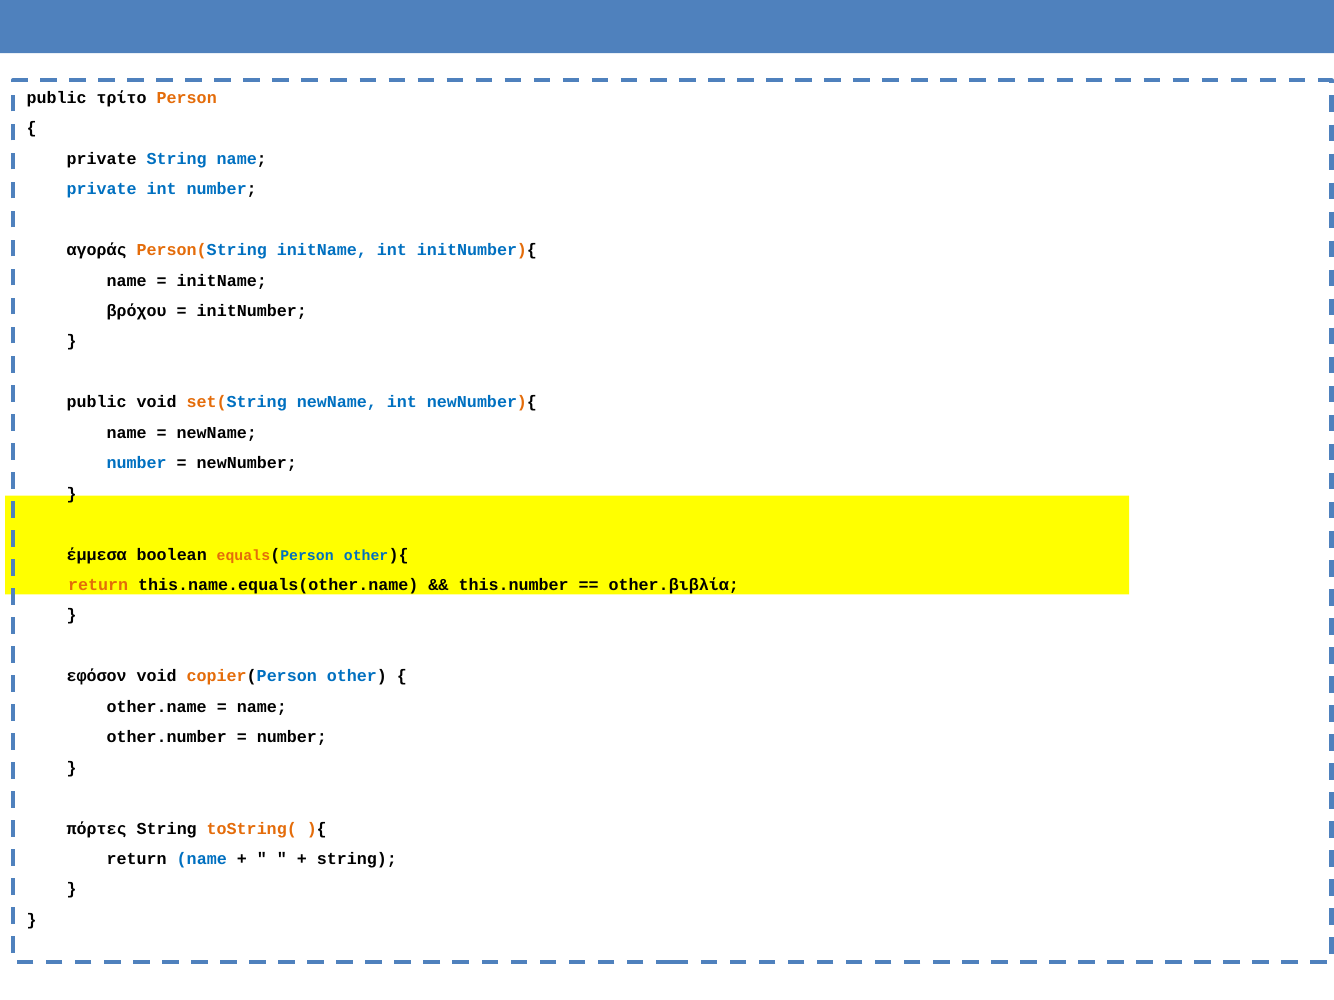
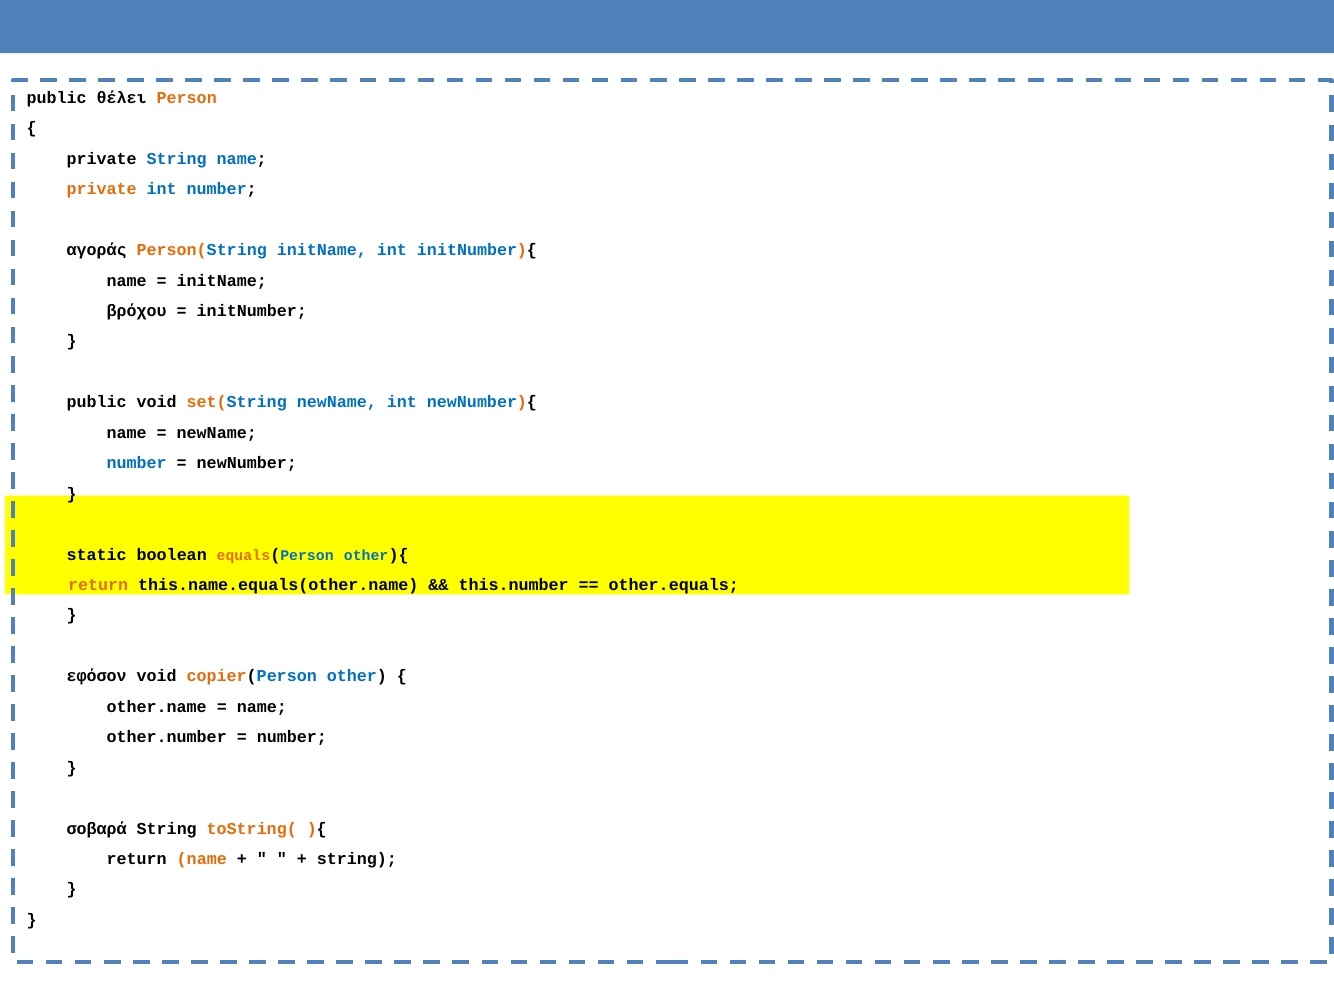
τρίτο: τρίτο -> θέλει (122, 98)
private colour: blue -> orange (102, 189)
έμμεσα: έμμεσα -> static (97, 555)
other.βιβλία: other.βιβλία -> other.equals (674, 585)
πόρτες: πόρτες -> σοβαρά (97, 829)
name colour: blue -> orange (202, 859)
